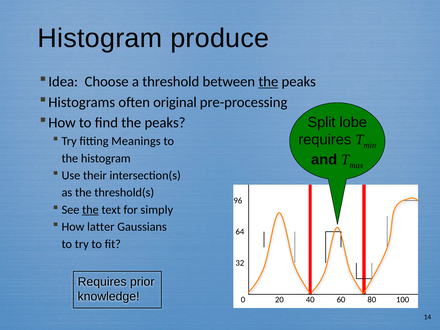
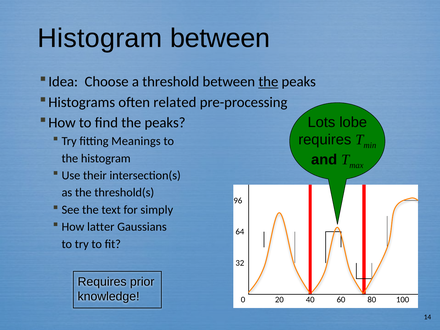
Histogram produce: produce -> between (220, 38)
original: original -> related (175, 102)
Split: Split -> Lots (321, 122)
the underline: present -> none (90, 210)
